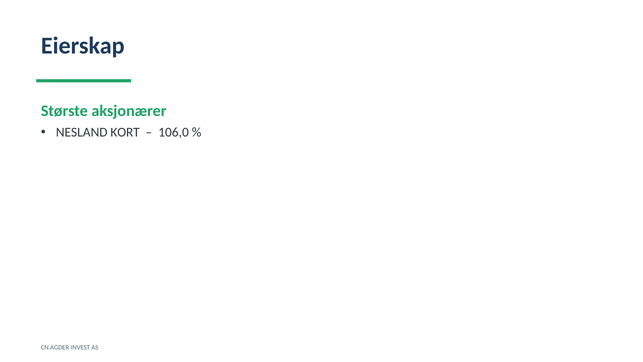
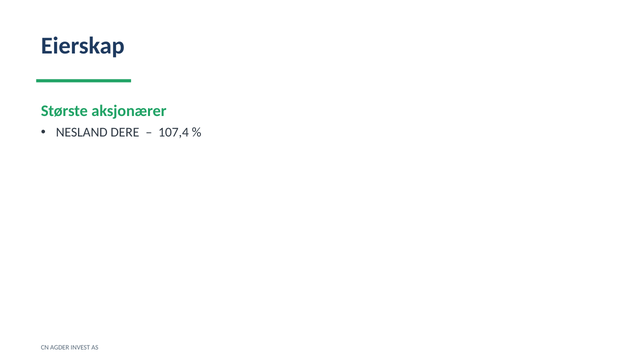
KORT: KORT -> DERE (125, 132)
106,0: 106,0 -> 107,4 (174, 132)
